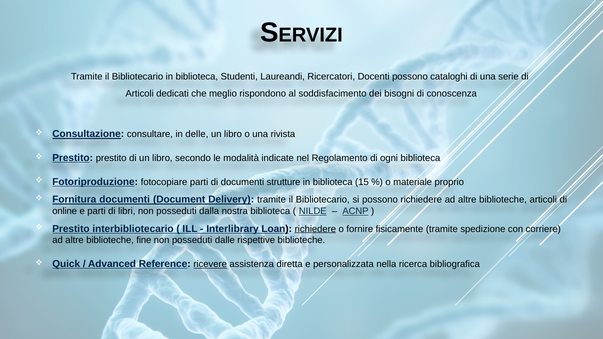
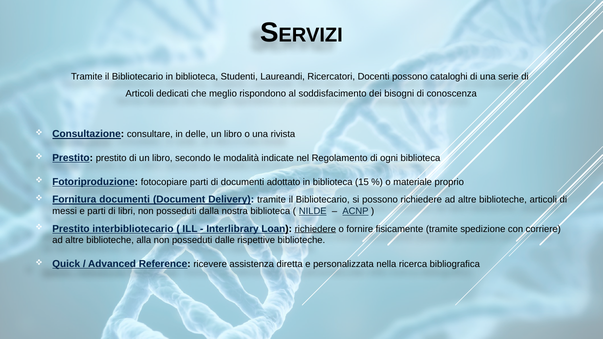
strutture: strutture -> adottato (284, 182)
online: online -> messi (65, 211)
fine: fine -> alla (144, 240)
ricevere underline: present -> none (210, 264)
